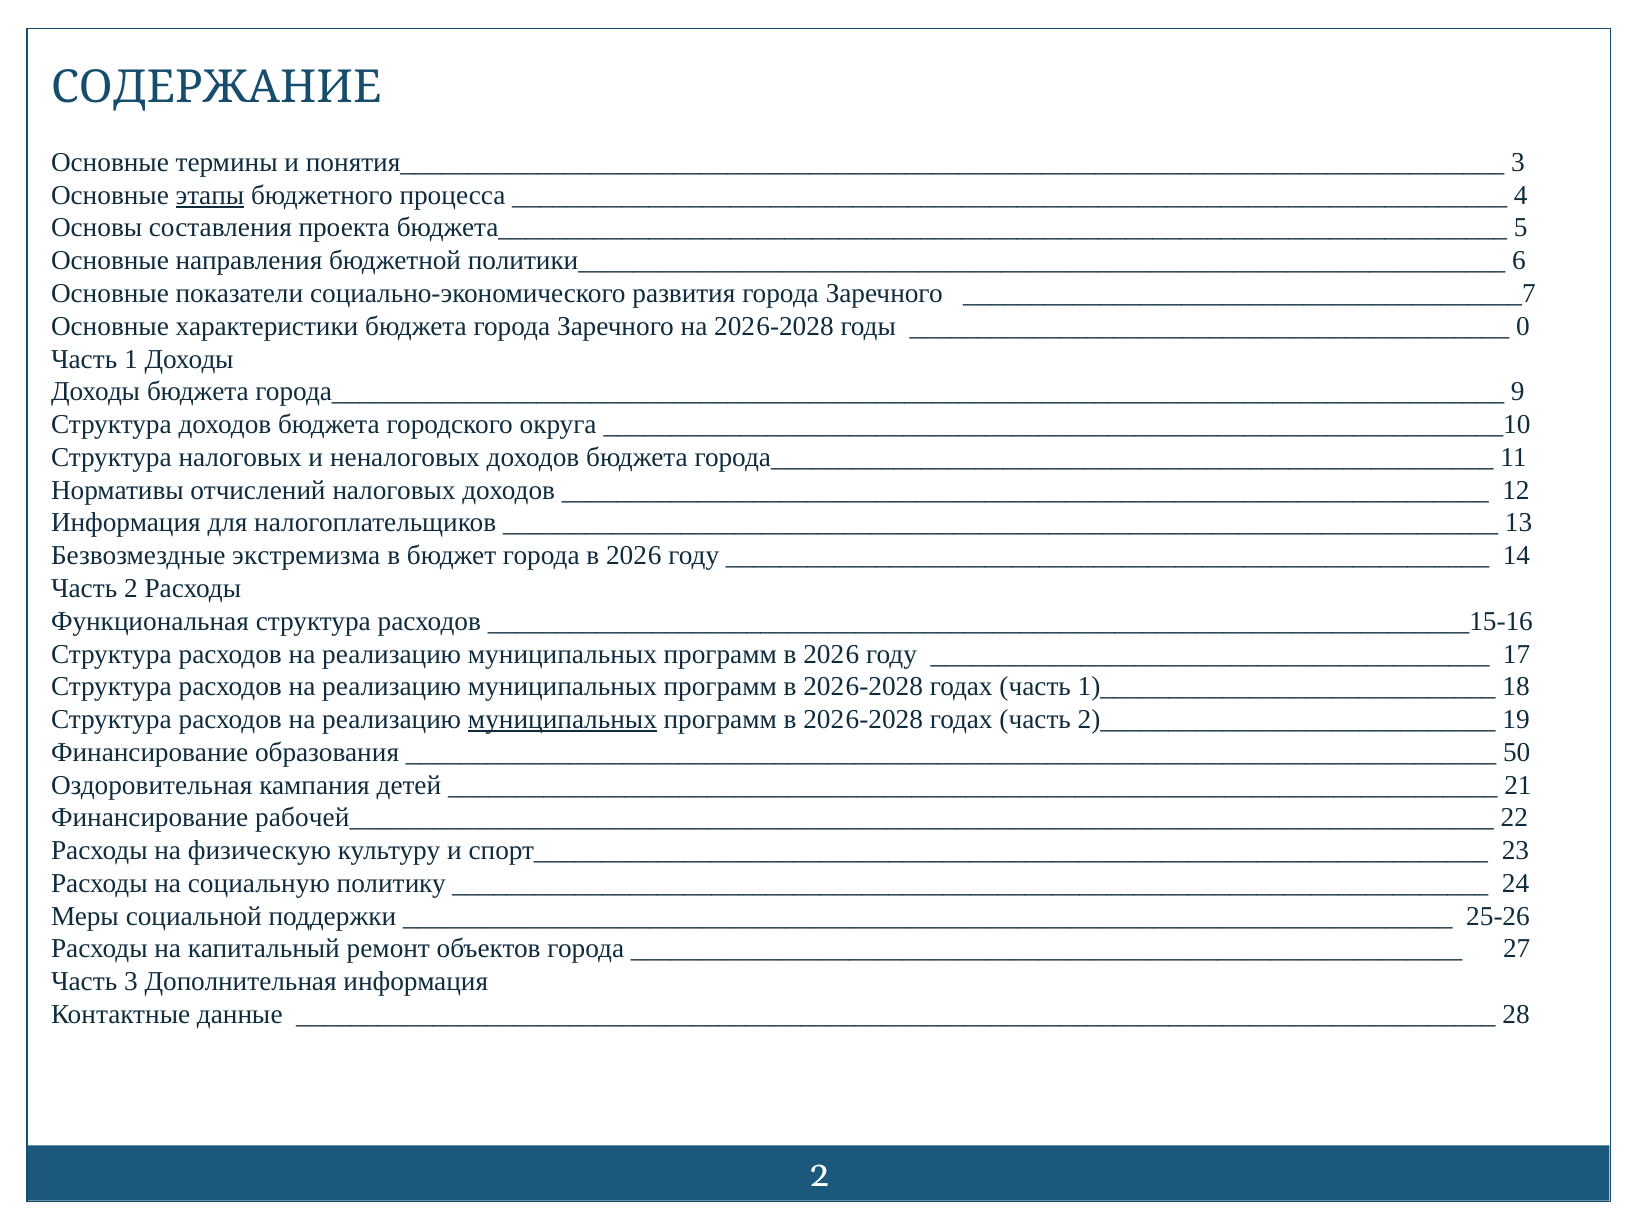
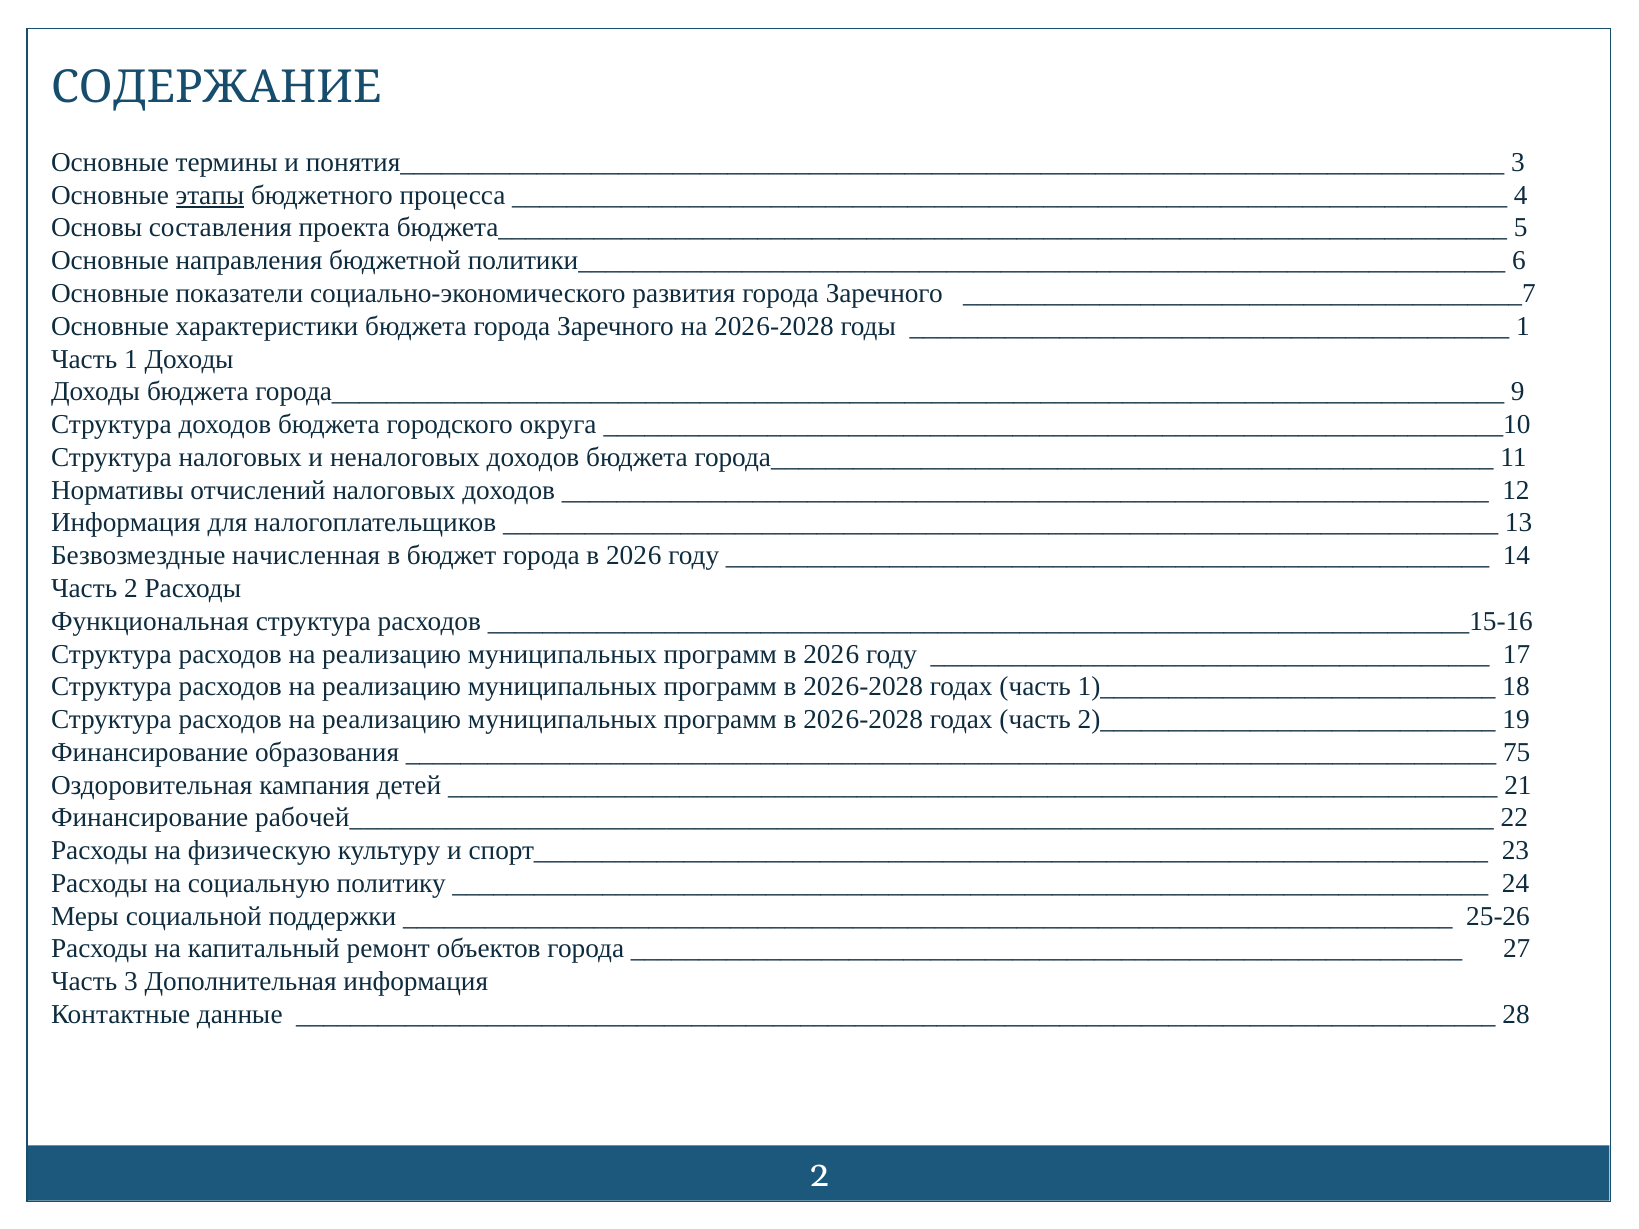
0: 0 -> 1 (1523, 326)
экстремизма: экстремизма -> начисленная (306, 556)
муниципальных underline: present -> none (562, 720)
50: 50 -> 75 (1517, 752)
